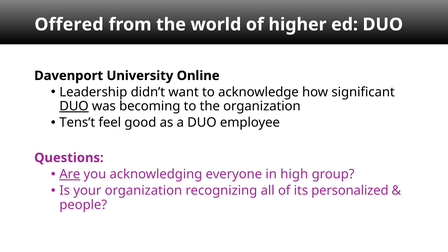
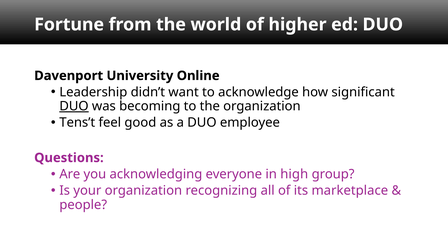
Offered: Offered -> Fortune (69, 25)
Are underline: present -> none (70, 174)
personalized: personalized -> marketplace (350, 191)
